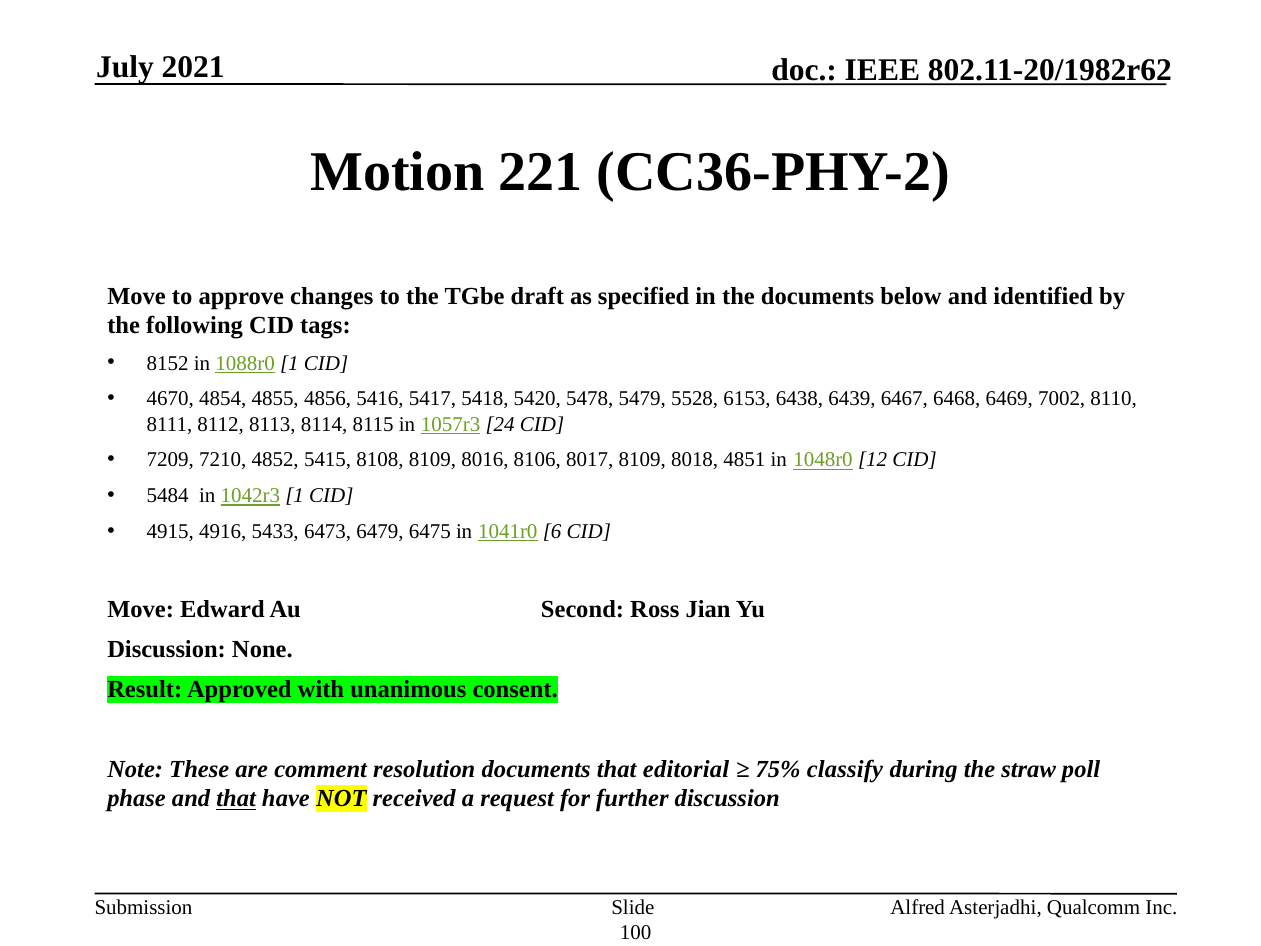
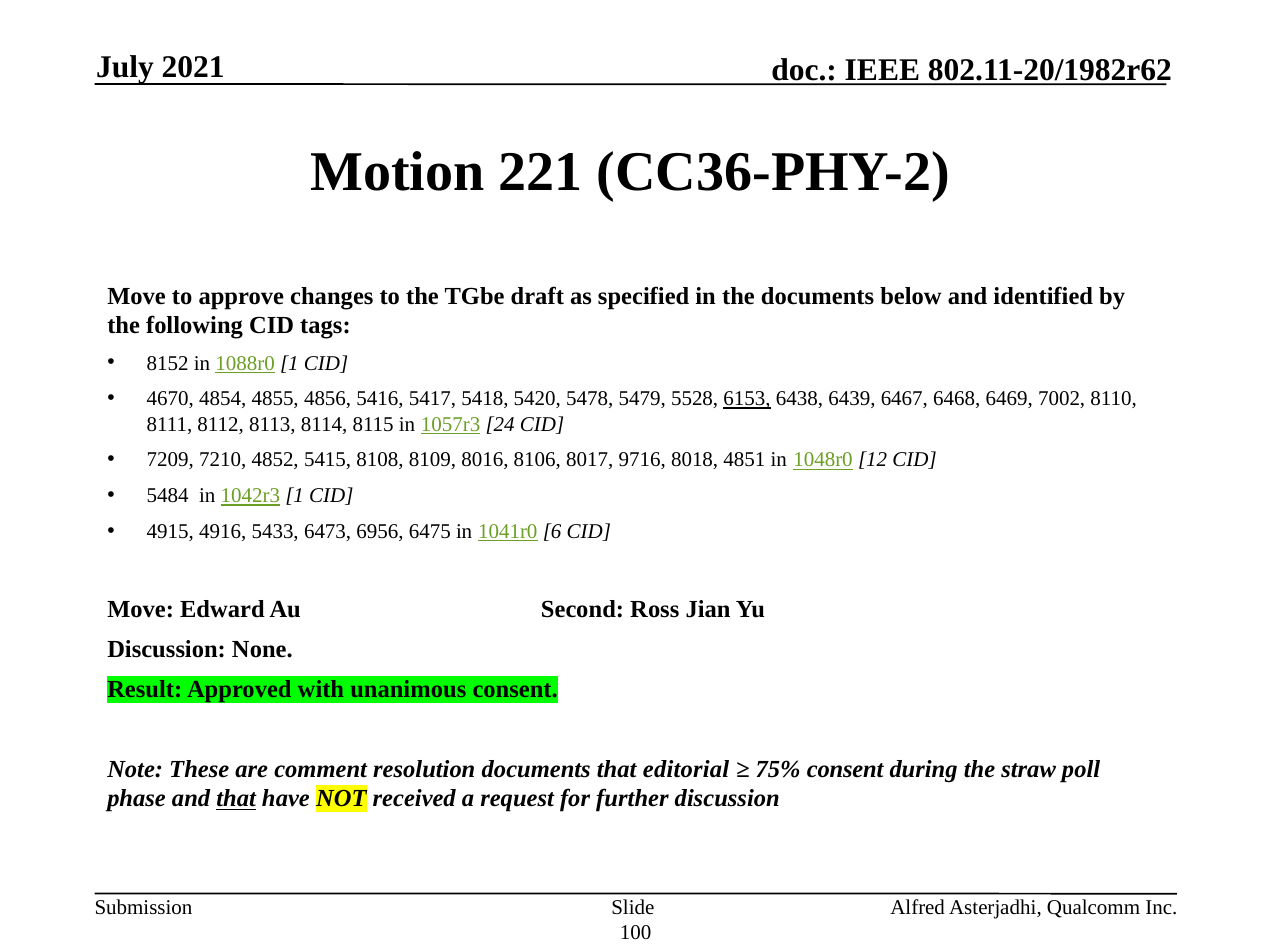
6153 underline: none -> present (747, 399)
8017 8109: 8109 -> 9716 (642, 460)
6479: 6479 -> 6956 (380, 531)
75% classify: classify -> consent (845, 769)
